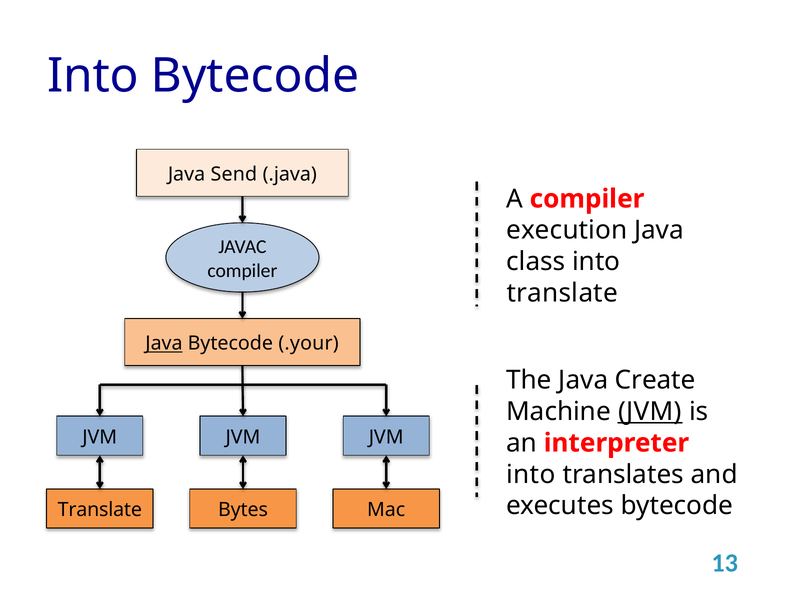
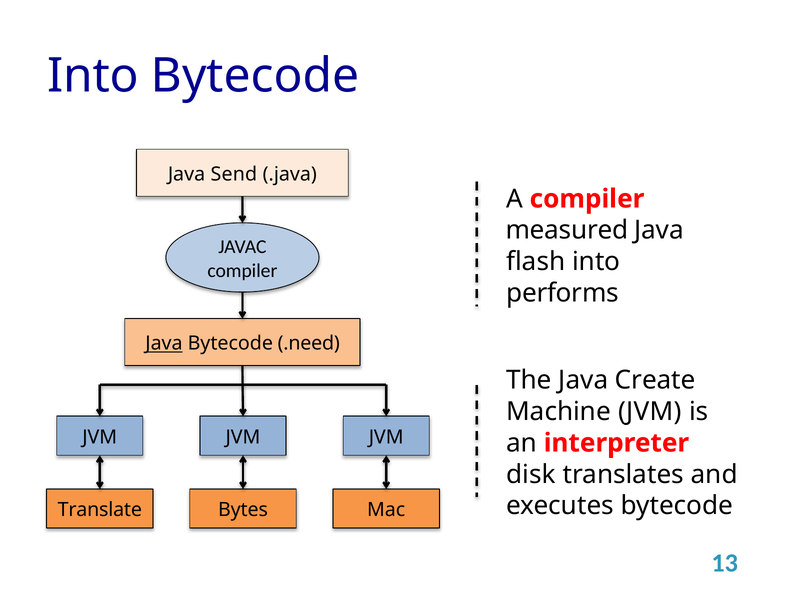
execution: execution -> measured (567, 230)
class: class -> flash (536, 262)
translate: translate -> performs (562, 293)
.your: .your -> .need (309, 343)
JVM underline: present -> none (650, 411)
into: into -> disk (531, 474)
